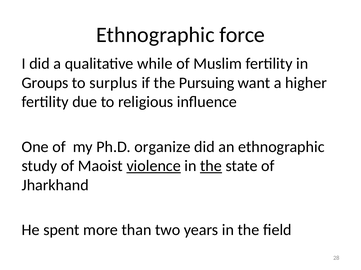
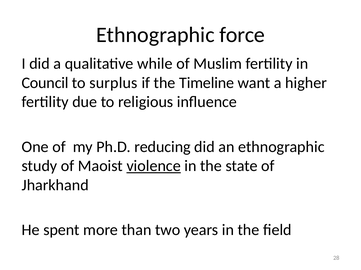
Groups: Groups -> Council (45, 83)
Pursuing: Pursuing -> Timeline (207, 83)
organize: organize -> reducing (162, 147)
the underline: present -> none (211, 166)
